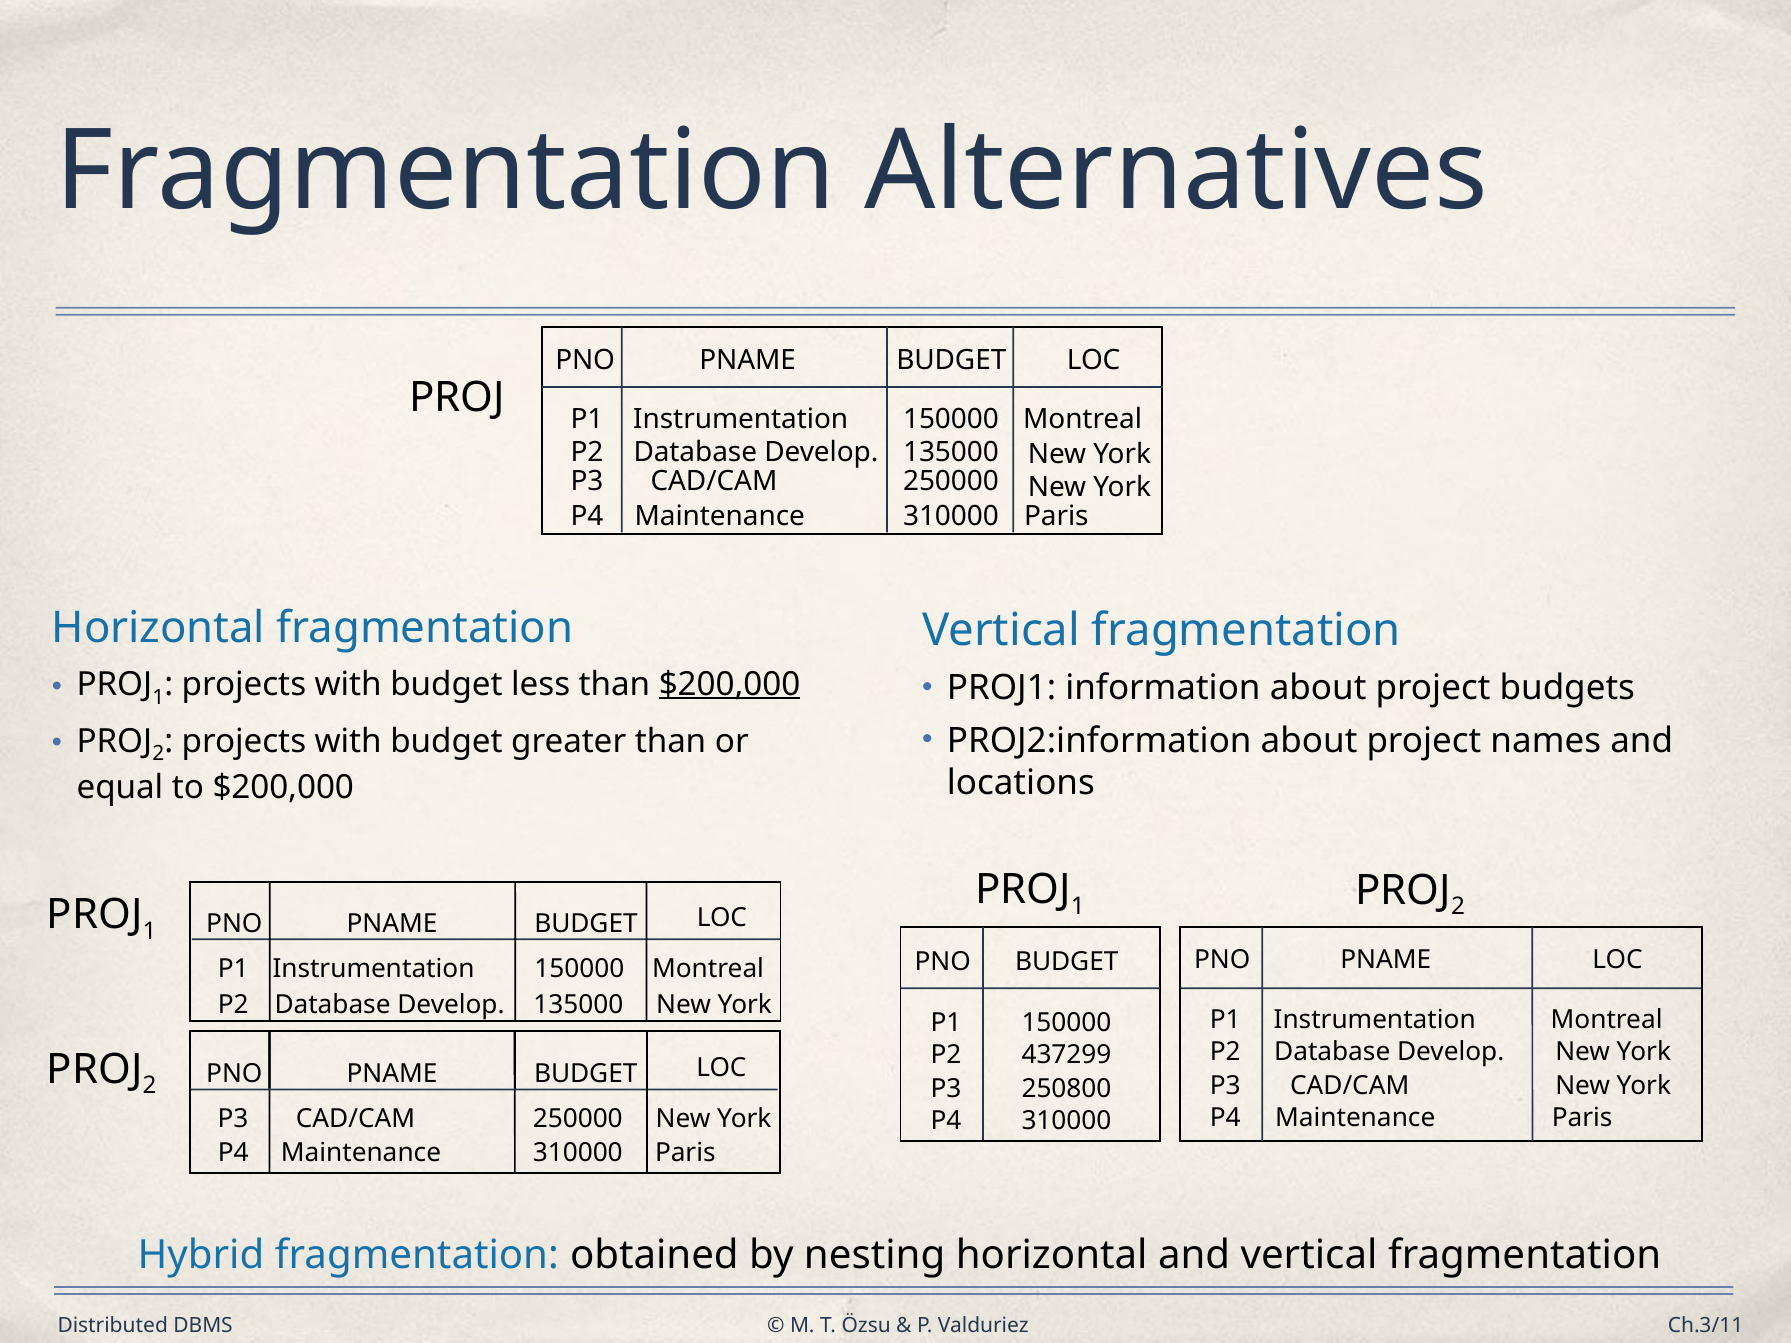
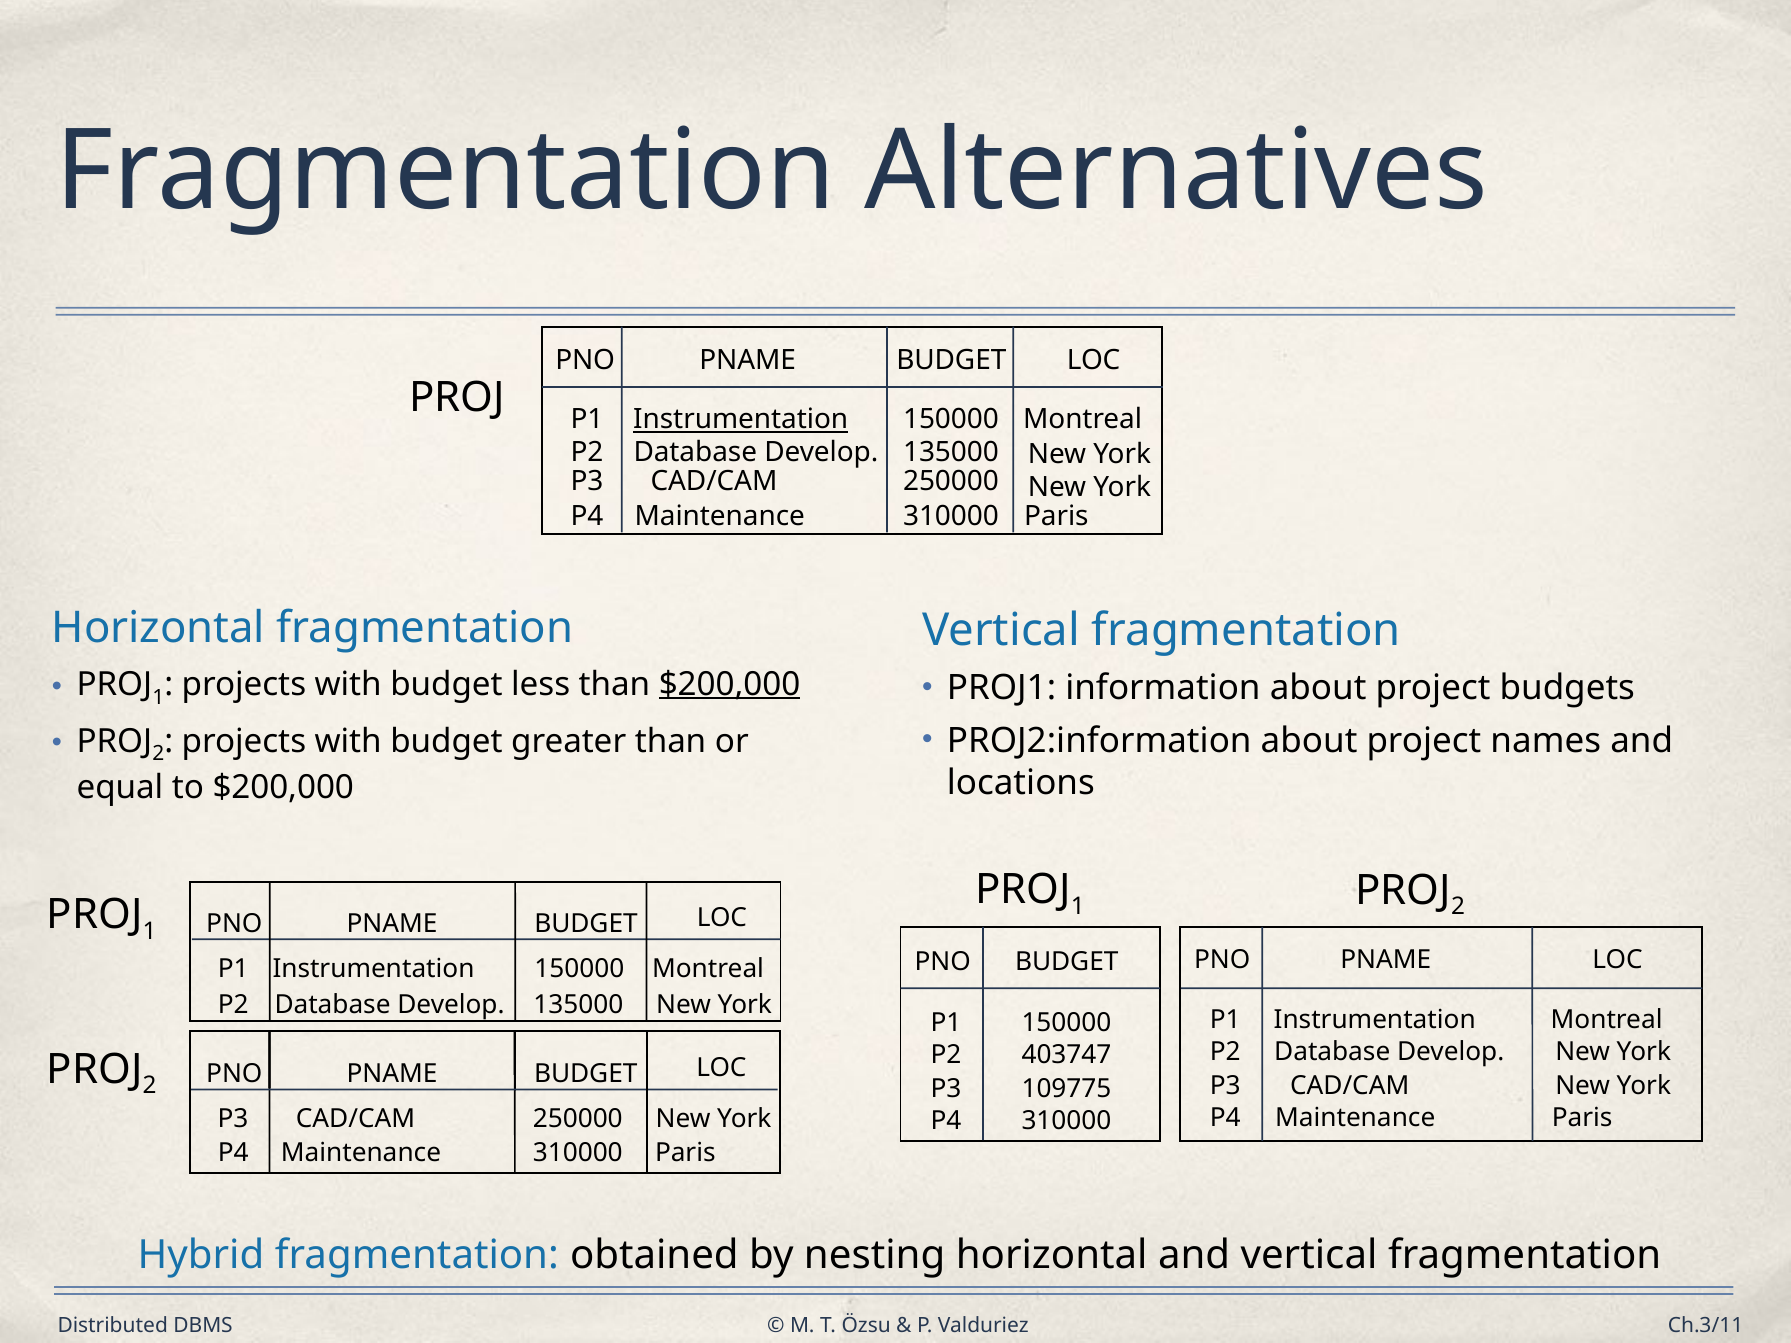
Instrumentation underline: none -> present (741, 420)
437299: 437299 -> 403747 (1066, 1055)
250800: 250800 -> 109775 (1066, 1089)
